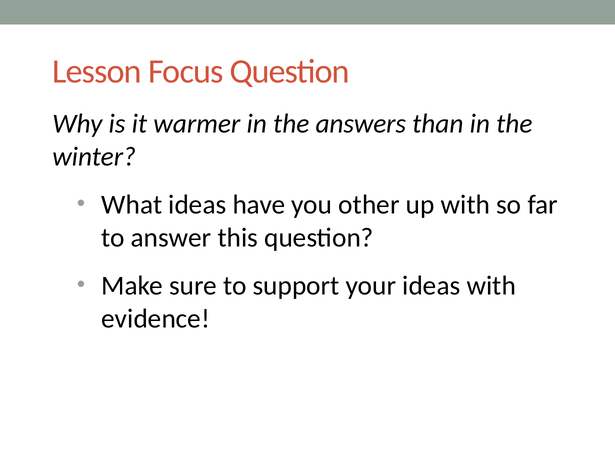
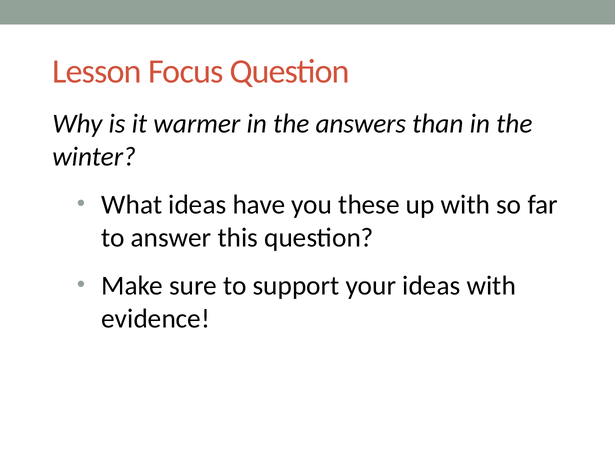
other: other -> these (369, 205)
